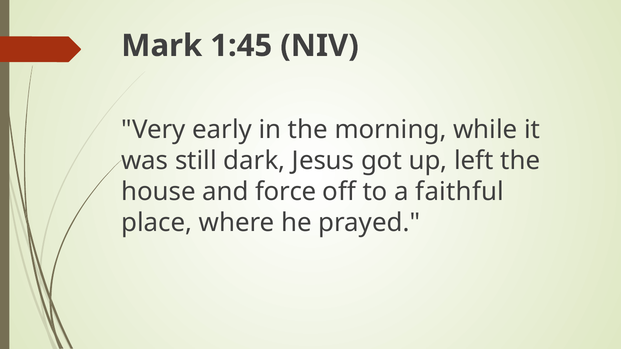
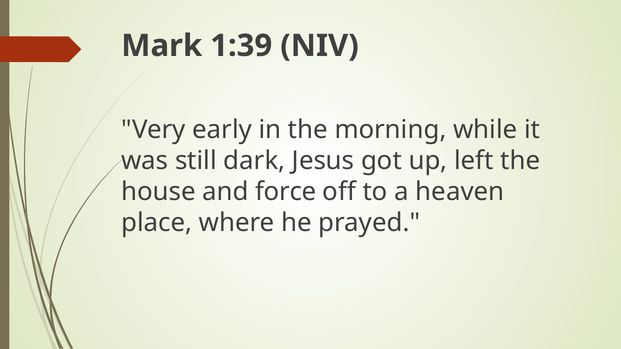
1:45: 1:45 -> 1:39 (241, 46)
faithful: faithful -> heaven (460, 192)
